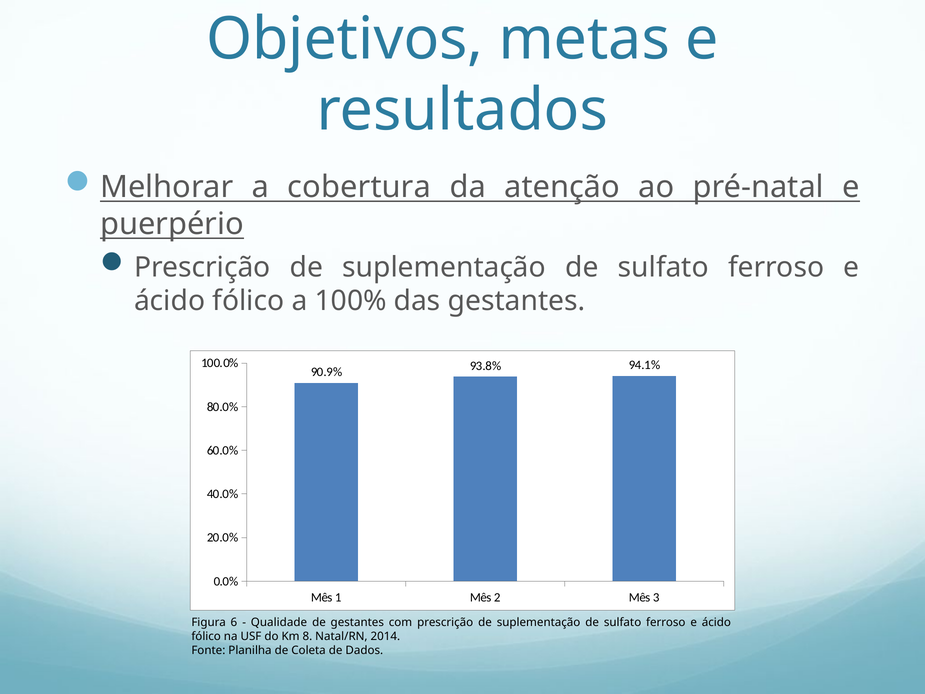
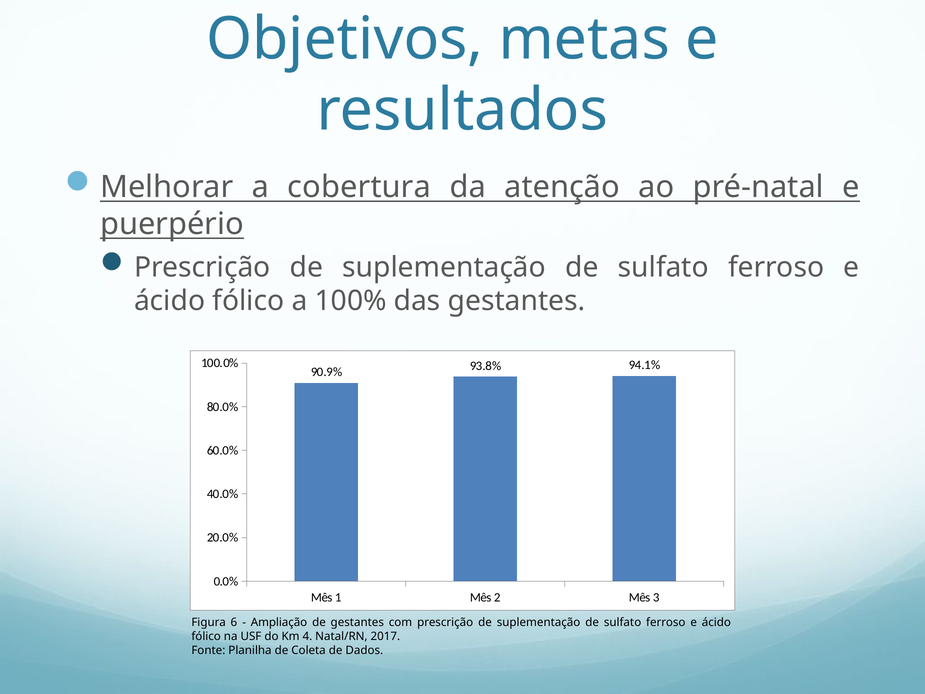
Qualidade: Qualidade -> Ampliação (279, 622)
8: 8 -> 4 (307, 636)
2014: 2014 -> 2017 (385, 636)
